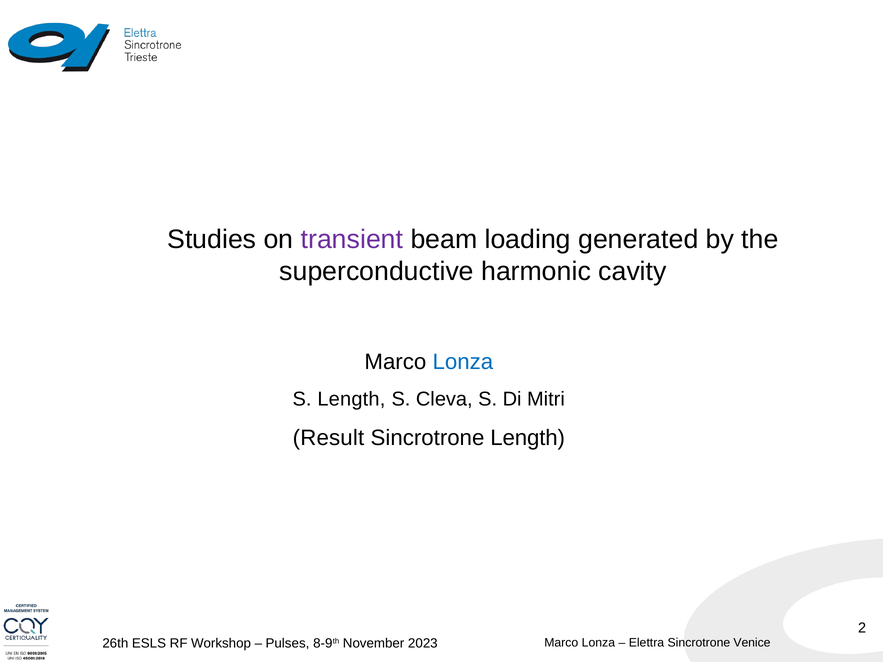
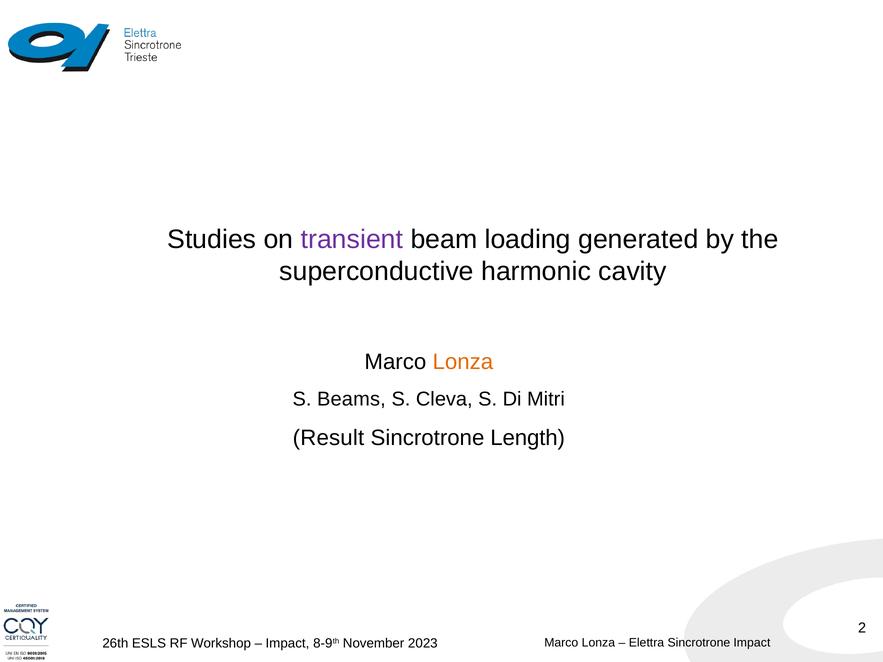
Lonza colour: blue -> orange (463, 362)
S Length: Length -> Beams (351, 399)
Sincrotrone Venice: Venice -> Impact (752, 643)
Pulses: Pulses -> Impact (287, 643)
